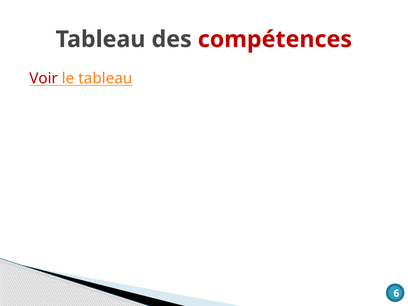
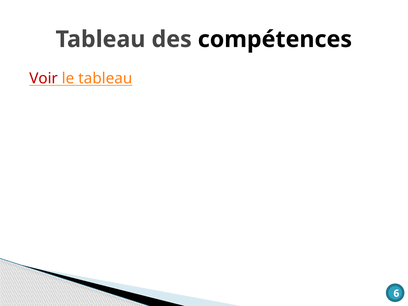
compétences colour: red -> black (275, 39)
